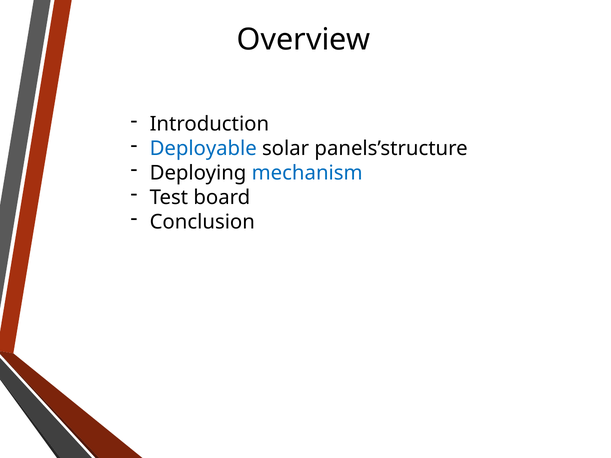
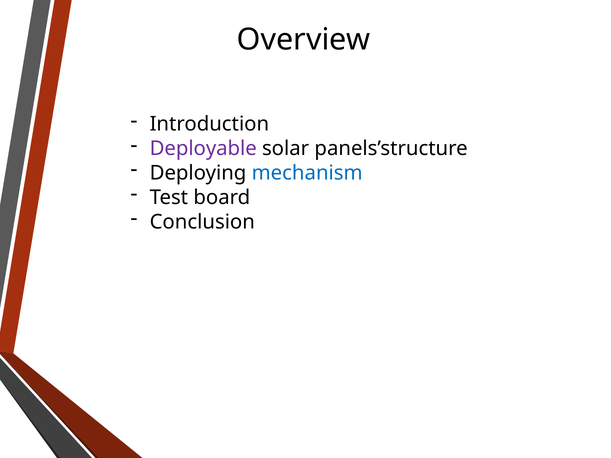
Deployable colour: blue -> purple (203, 149)
